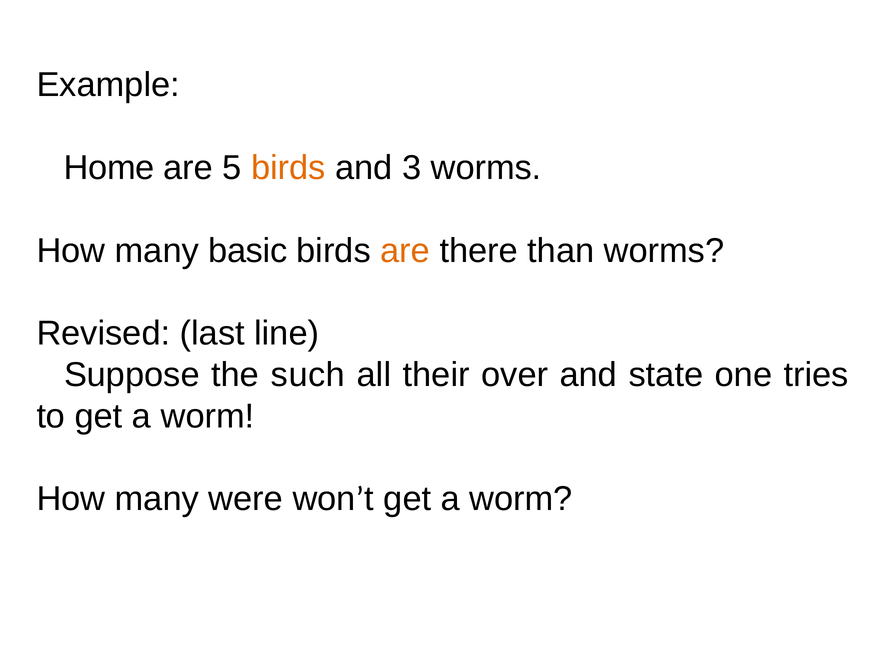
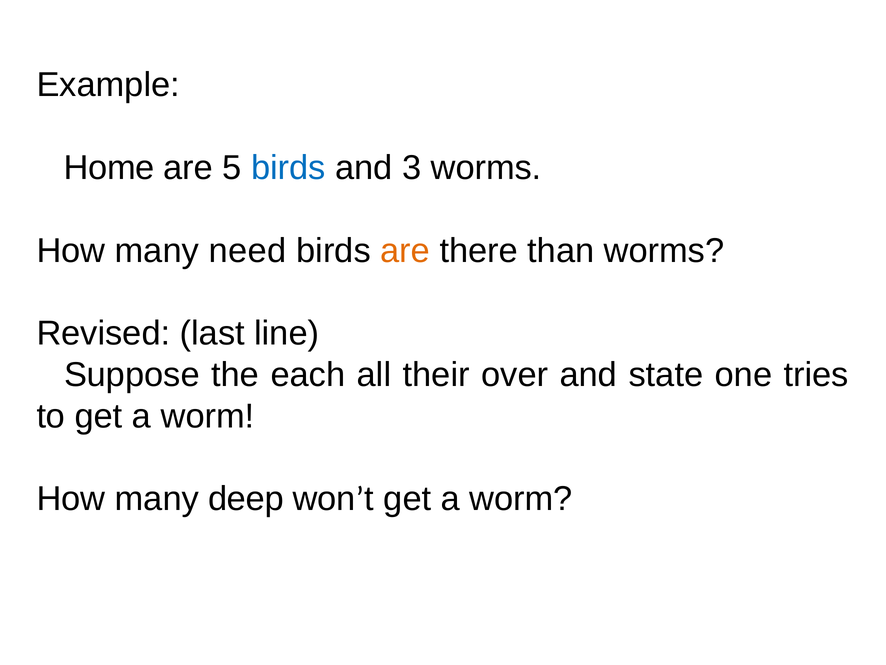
birds colour: orange -> blue (288, 168)
basic: basic -> need (247, 250)
such: such -> each (308, 375)
were: were -> deep (246, 499)
